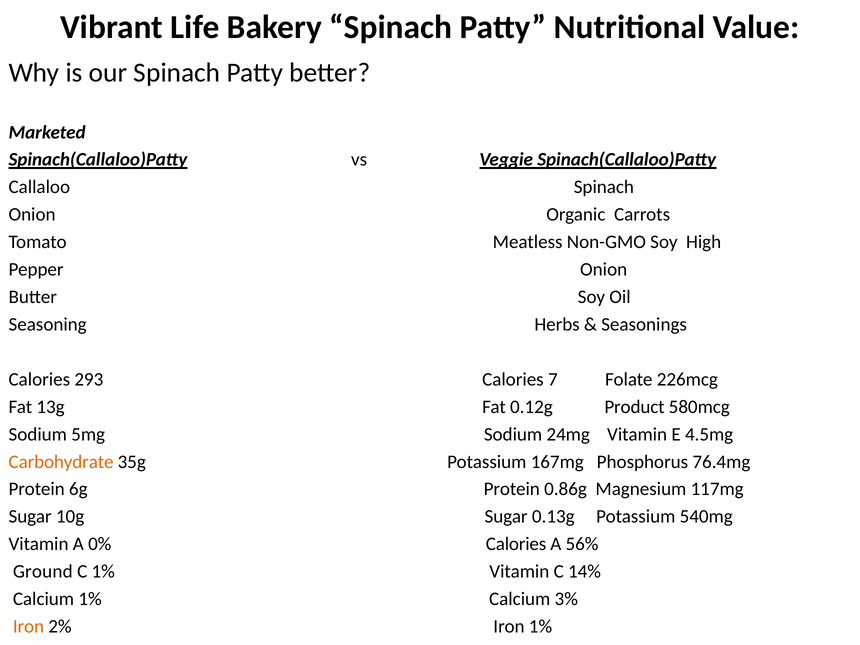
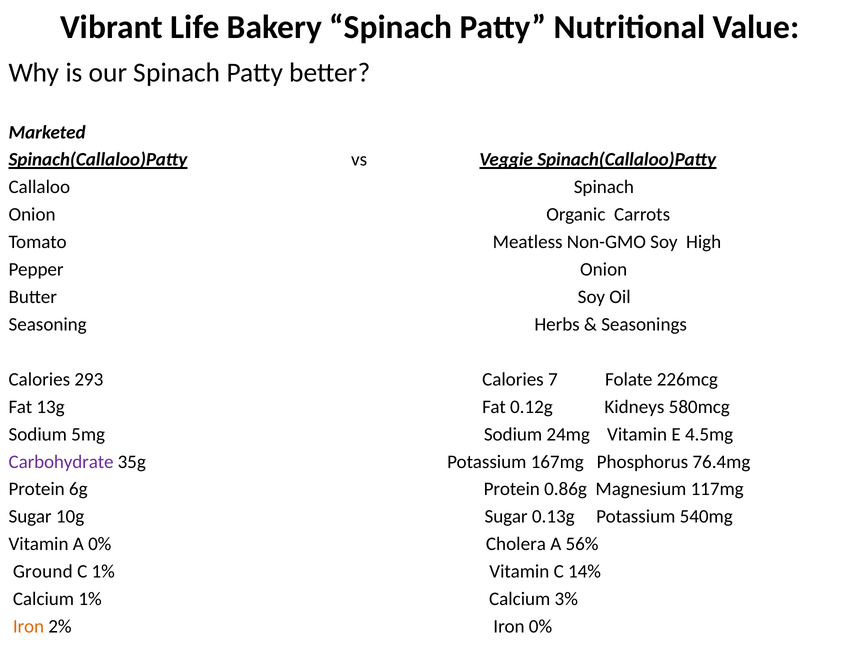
Product: Product -> Kidneys (634, 407)
Carbohydrate colour: orange -> purple (61, 462)
0% Calories: Calories -> Cholera (516, 544)
Iron 1%: 1% -> 0% (541, 626)
